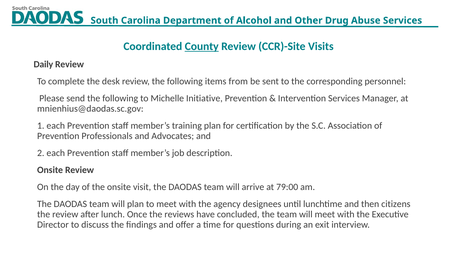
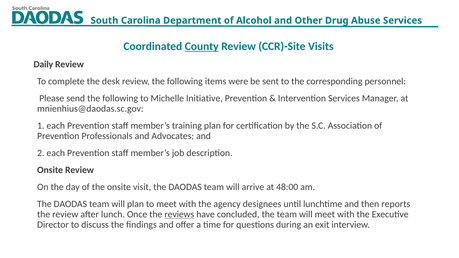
from: from -> were (238, 81)
79:00: 79:00 -> 48:00 (287, 187)
citizens: citizens -> reports (396, 204)
reviews underline: none -> present (179, 215)
